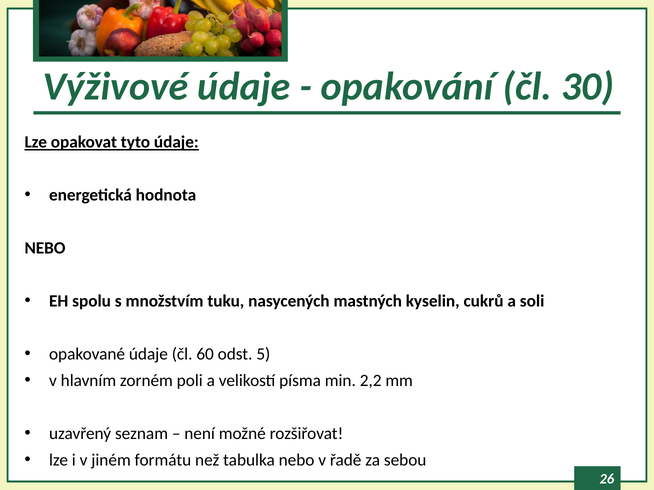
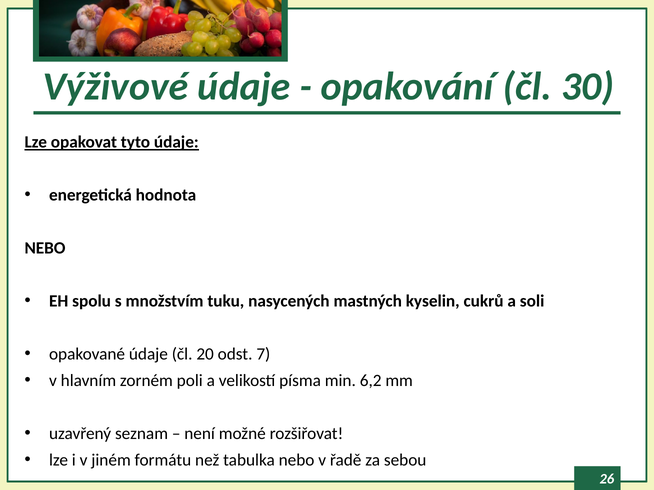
60: 60 -> 20 (205, 355)
5: 5 -> 7 (263, 355)
2,2: 2,2 -> 6,2 (371, 381)
